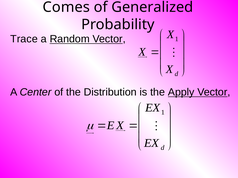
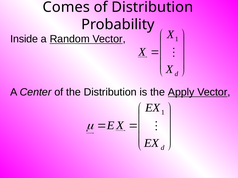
of Generalized: Generalized -> Distribution (152, 7)
Trace: Trace -> Inside (24, 39)
